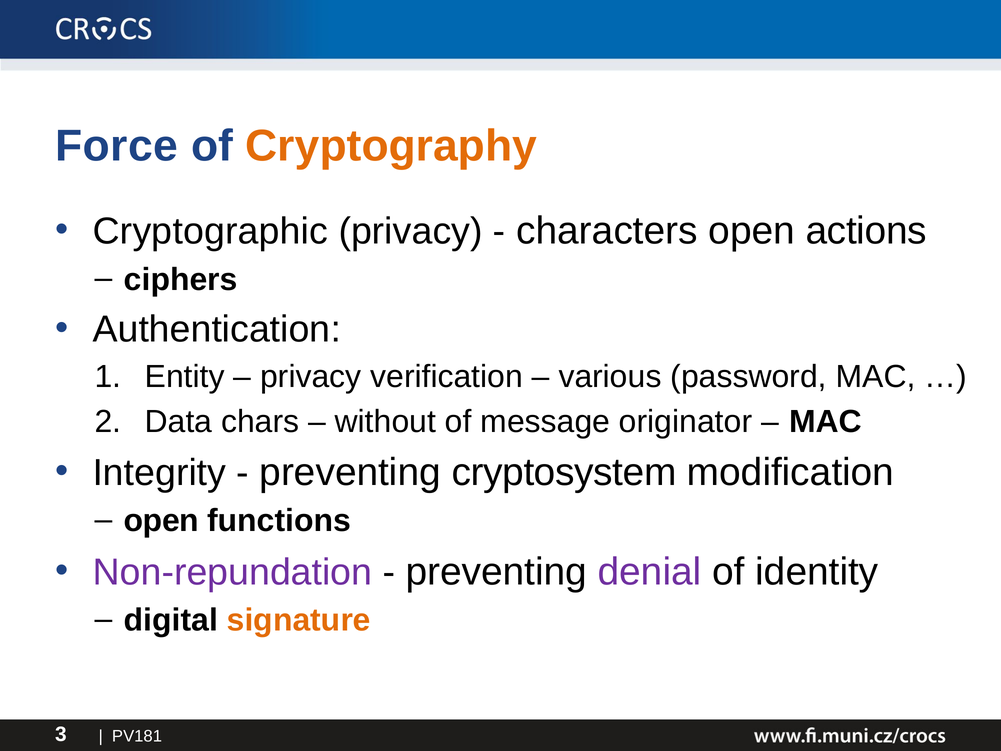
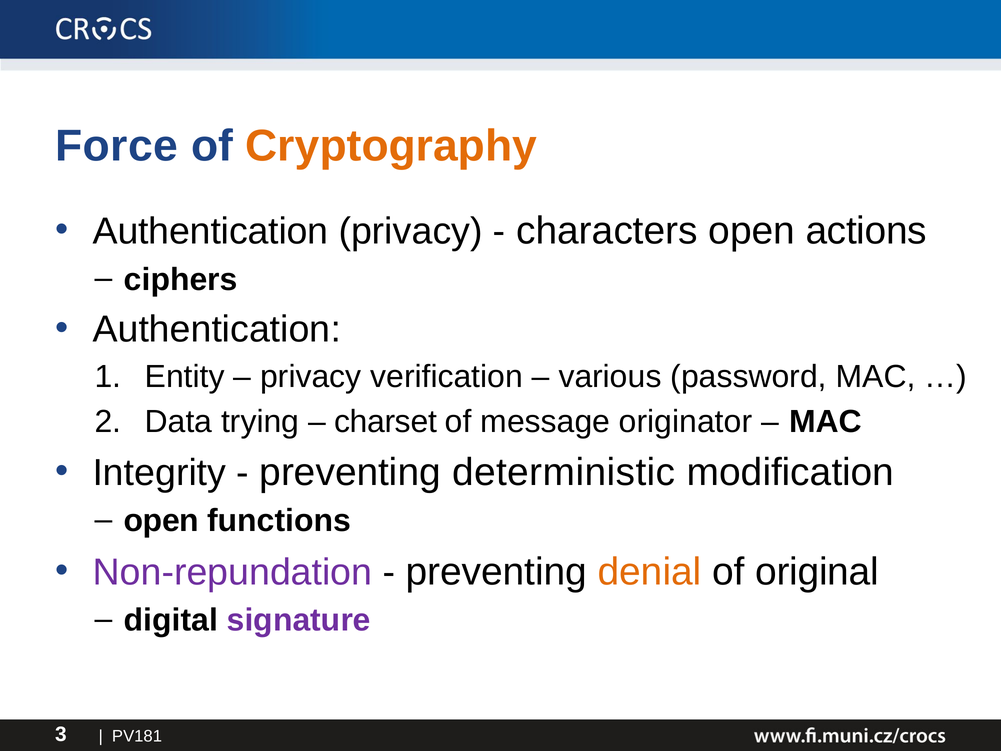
Cryptographic: Cryptographic -> Authentication (211, 231)
chars: chars -> trying (260, 421)
without: without -> charset (385, 421)
cryptosystem: cryptosystem -> deterministic (564, 472)
denial colour: purple -> orange (650, 572)
identity: identity -> original (817, 572)
signature colour: orange -> purple (299, 620)
